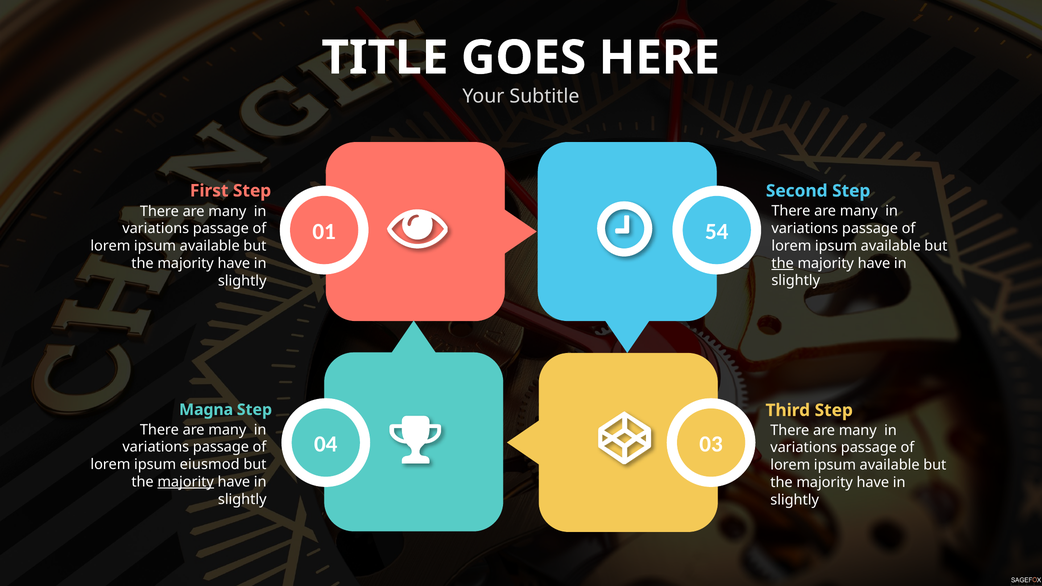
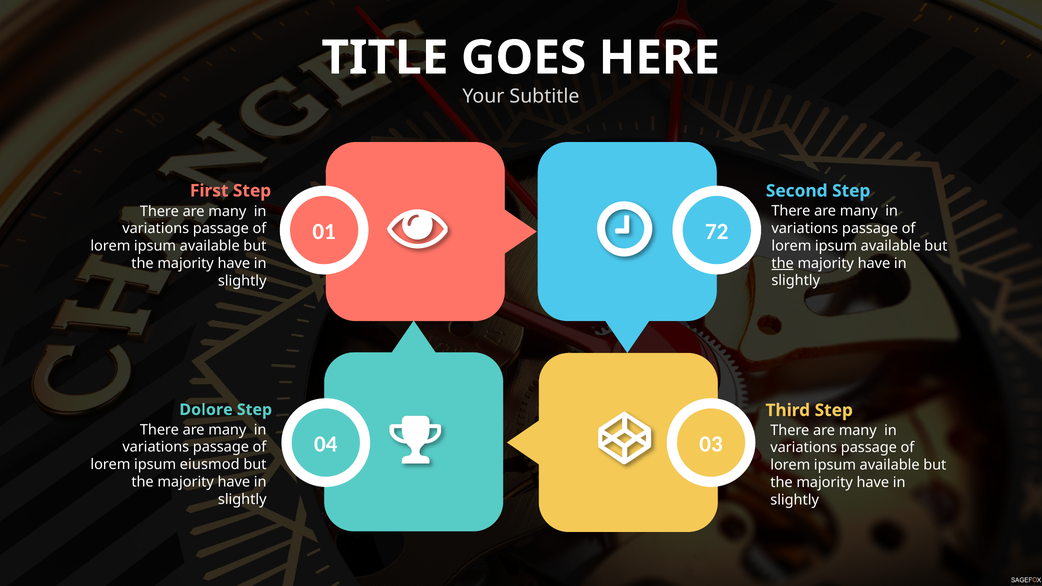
54: 54 -> 72 (717, 232)
Magna: Magna -> Dolore (206, 410)
majority underline: present -> none (186, 482)
